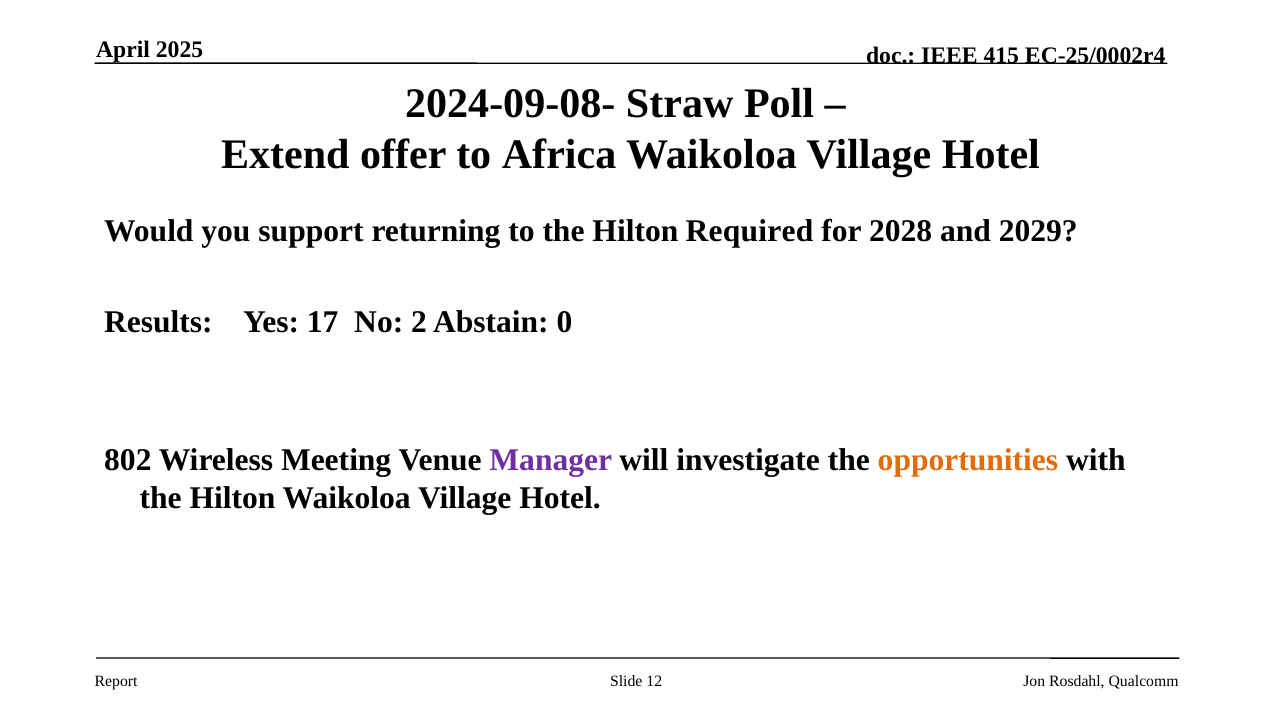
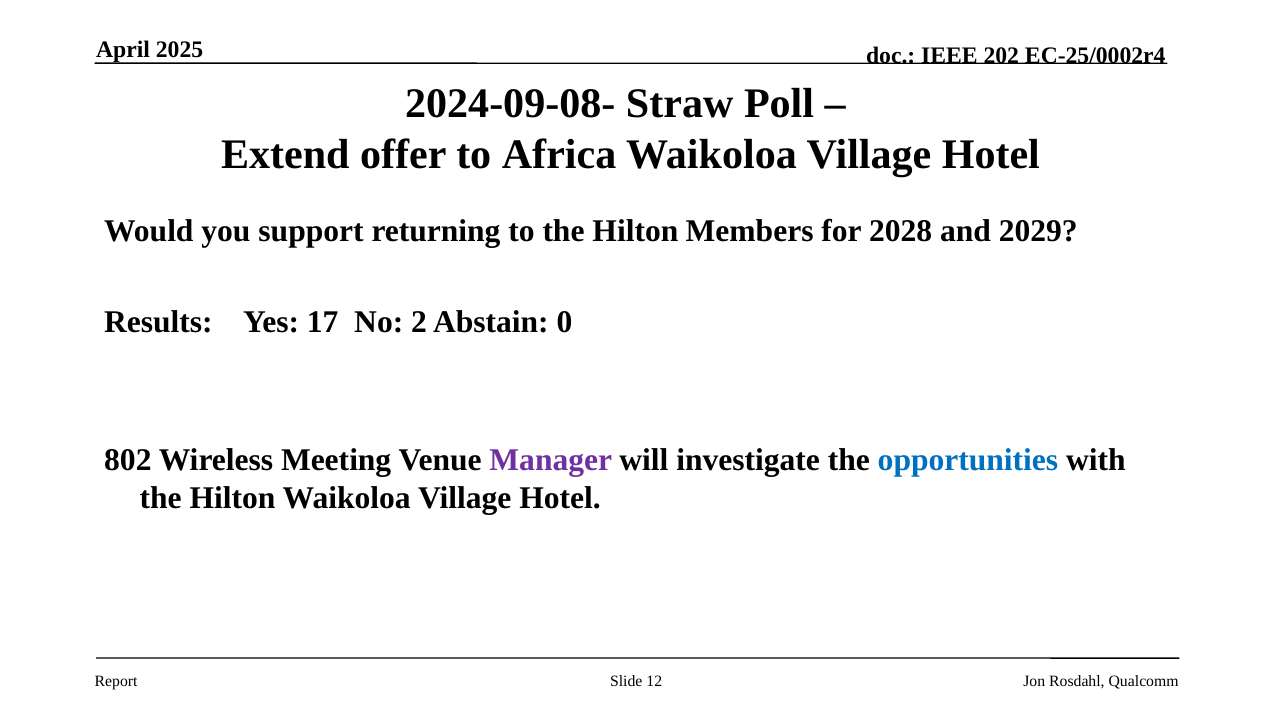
415: 415 -> 202 (1001, 55)
Required: Required -> Members (750, 231)
opportunities colour: orange -> blue (968, 460)
